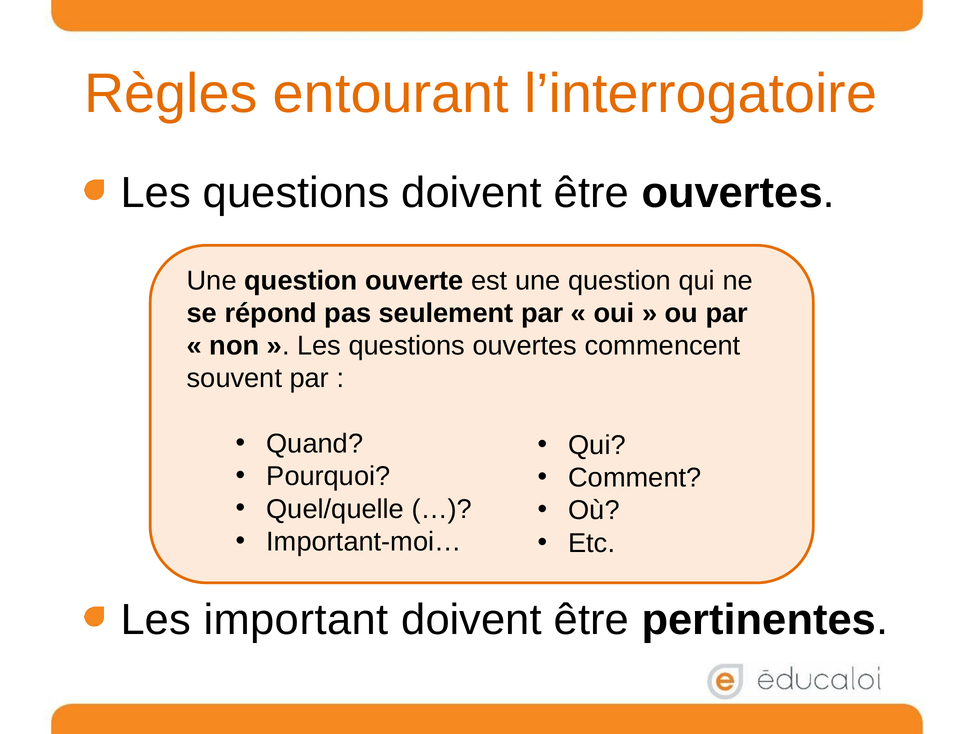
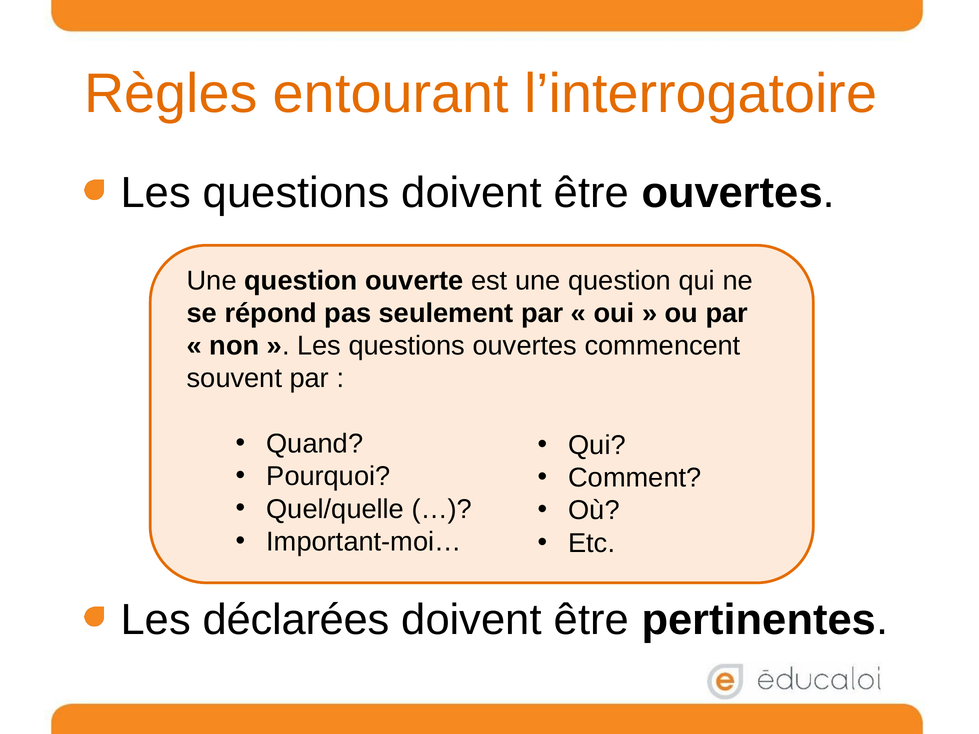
important: important -> déclarées (296, 620)
